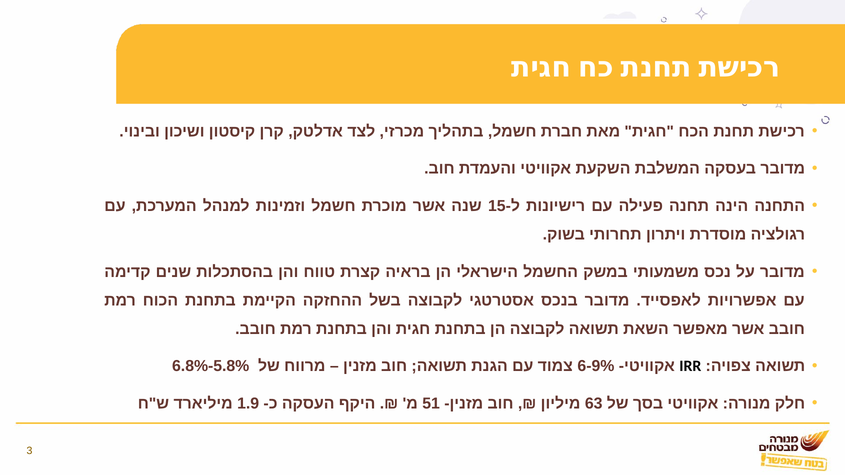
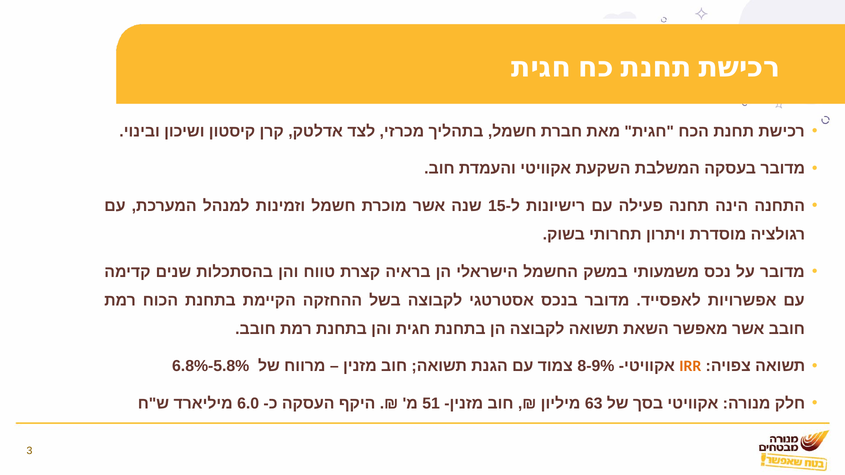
6-9%: 6-9% -> 8-9% (596, 366)
IRR colour: black -> orange (690, 366)
1.9: 1.9 -> 6.0 (248, 404)
